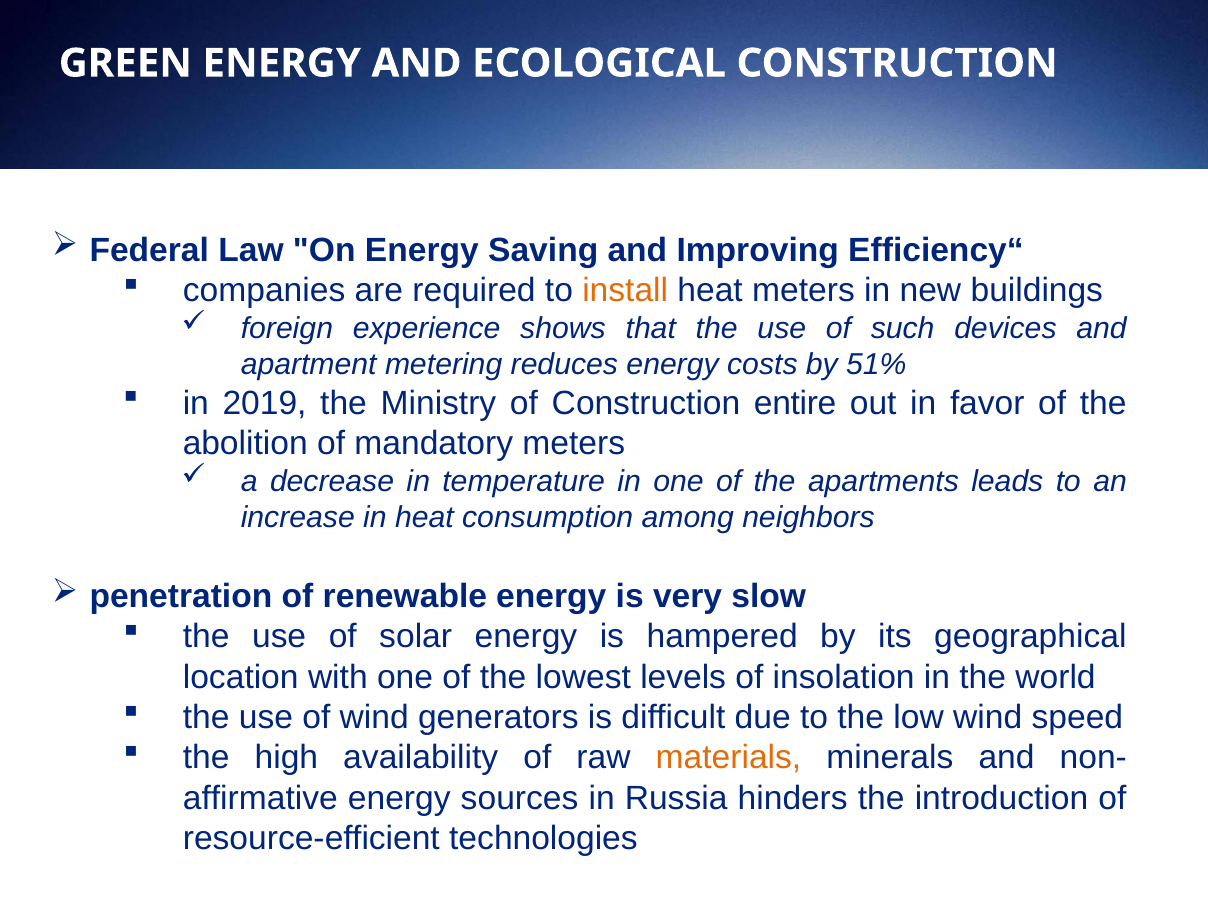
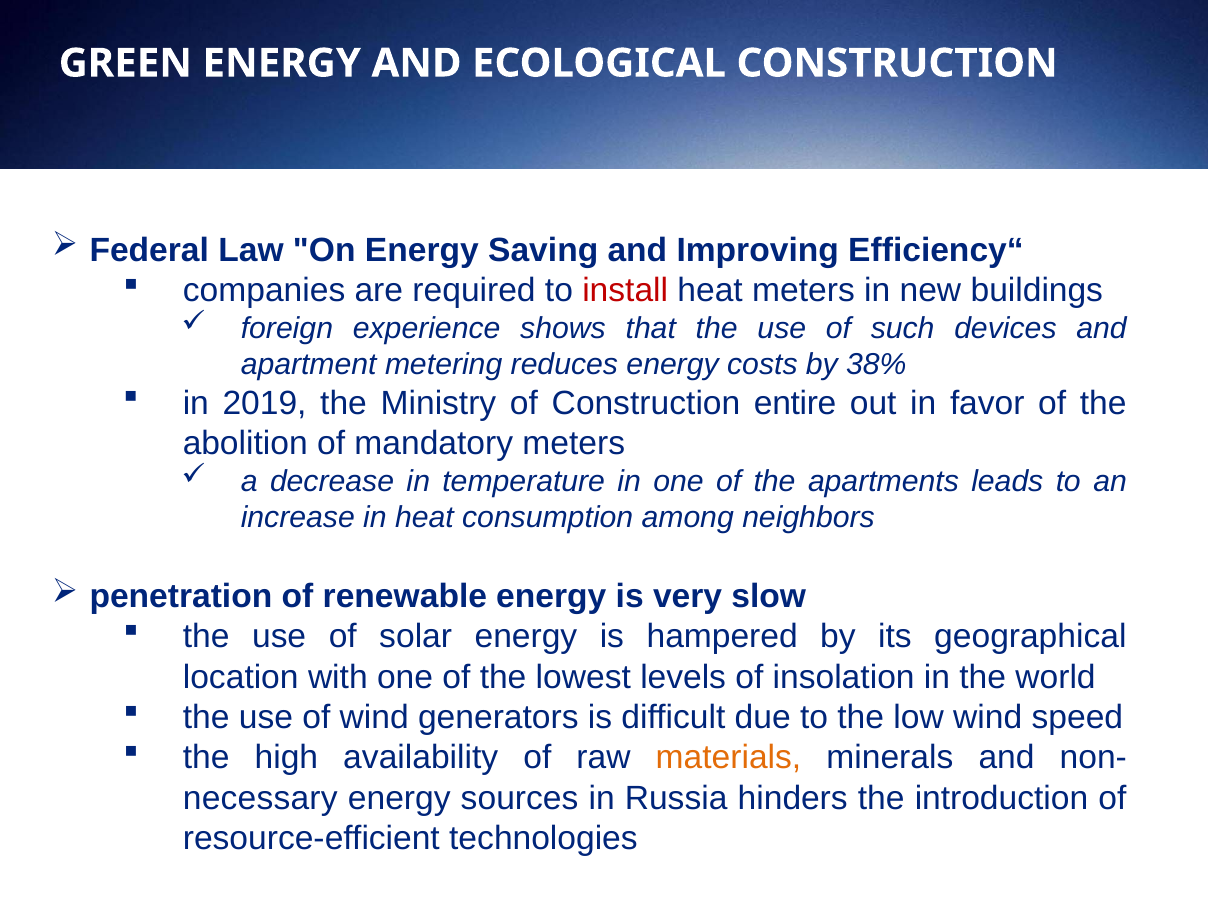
install colour: orange -> red (625, 290)
51%: 51% -> 38% (876, 365)
affirmative: affirmative -> necessary (260, 798)
